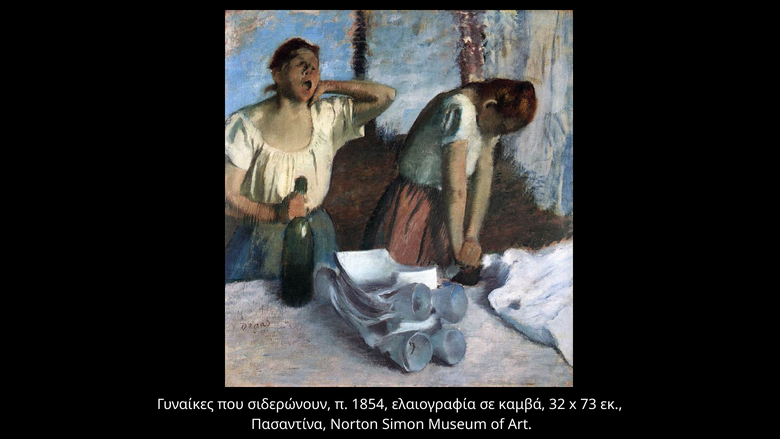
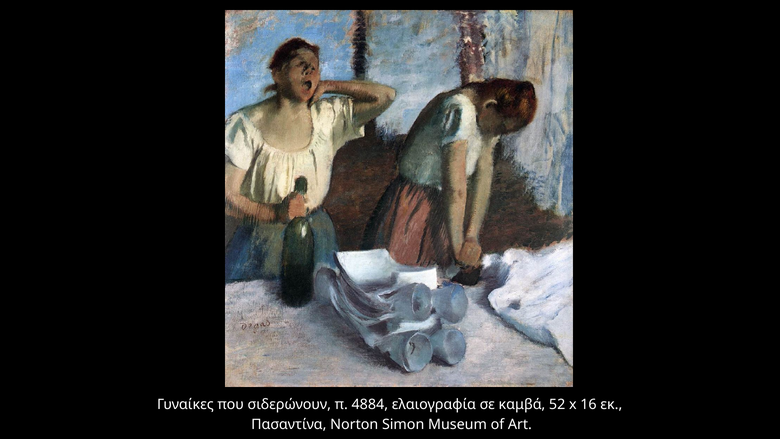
1854: 1854 -> 4884 (370, 404)
32: 32 -> 52 (557, 404)
73: 73 -> 16 (588, 404)
